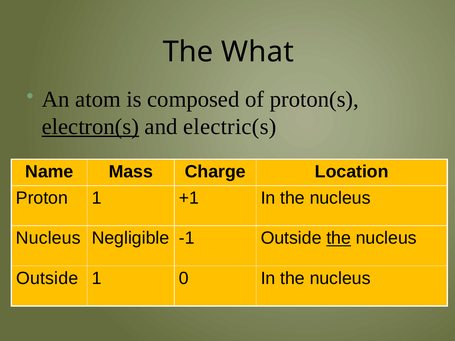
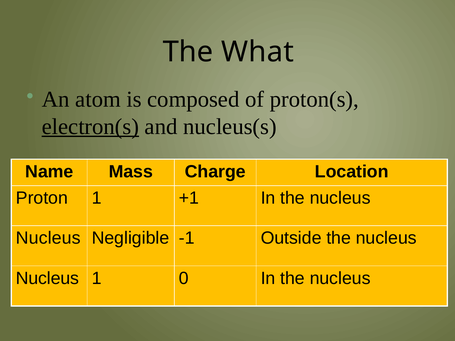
electric(s: electric(s -> nucleus(s (230, 127)
the underline: present -> none (339, 238)
Outside: Outside -> Nucleus (47, 278)
